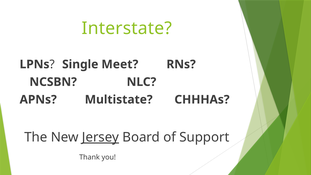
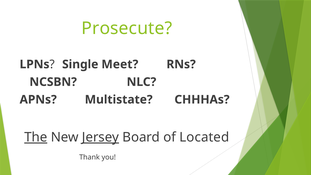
Interstate: Interstate -> Prosecute (127, 28)
The underline: none -> present (36, 137)
Support: Support -> Located (204, 137)
